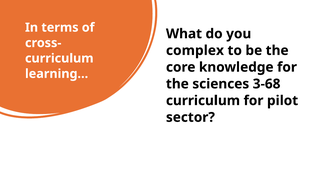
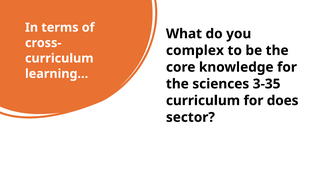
3-68: 3-68 -> 3-35 (267, 84)
pilot: pilot -> does (283, 101)
